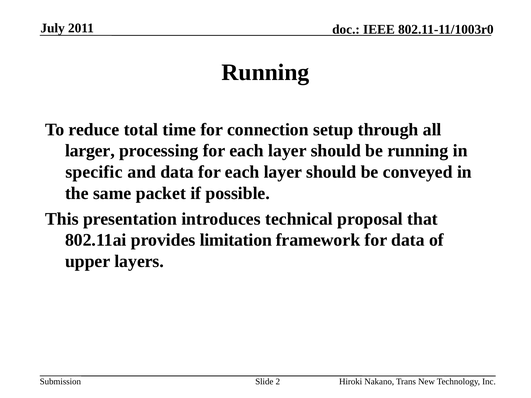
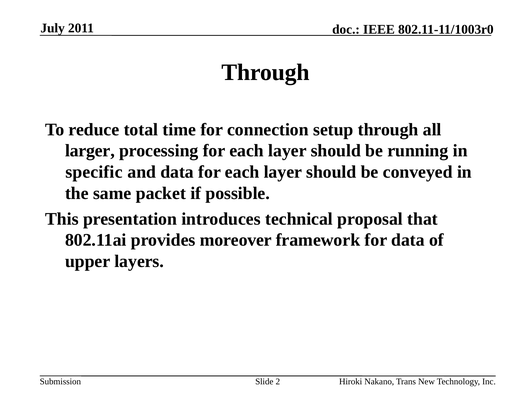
Running: Running -> Through (266, 72)
limitation: limitation -> moreover (236, 240)
